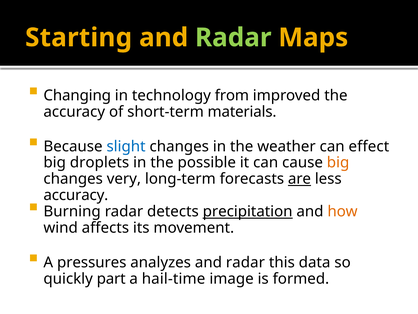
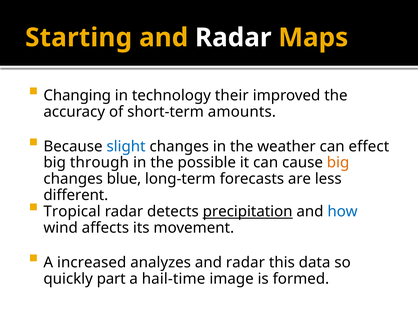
Radar colour: light green -> white (233, 38)
from: from -> their (232, 95)
materials: materials -> amounts (242, 112)
droplets: droplets -> through (99, 162)
very: very -> blue (124, 179)
are underline: present -> none (300, 179)
accuracy: accuracy -> different (76, 195)
Burning: Burning -> Tropical (72, 211)
how colour: orange -> blue (343, 211)
pressures: pressures -> increased (92, 262)
